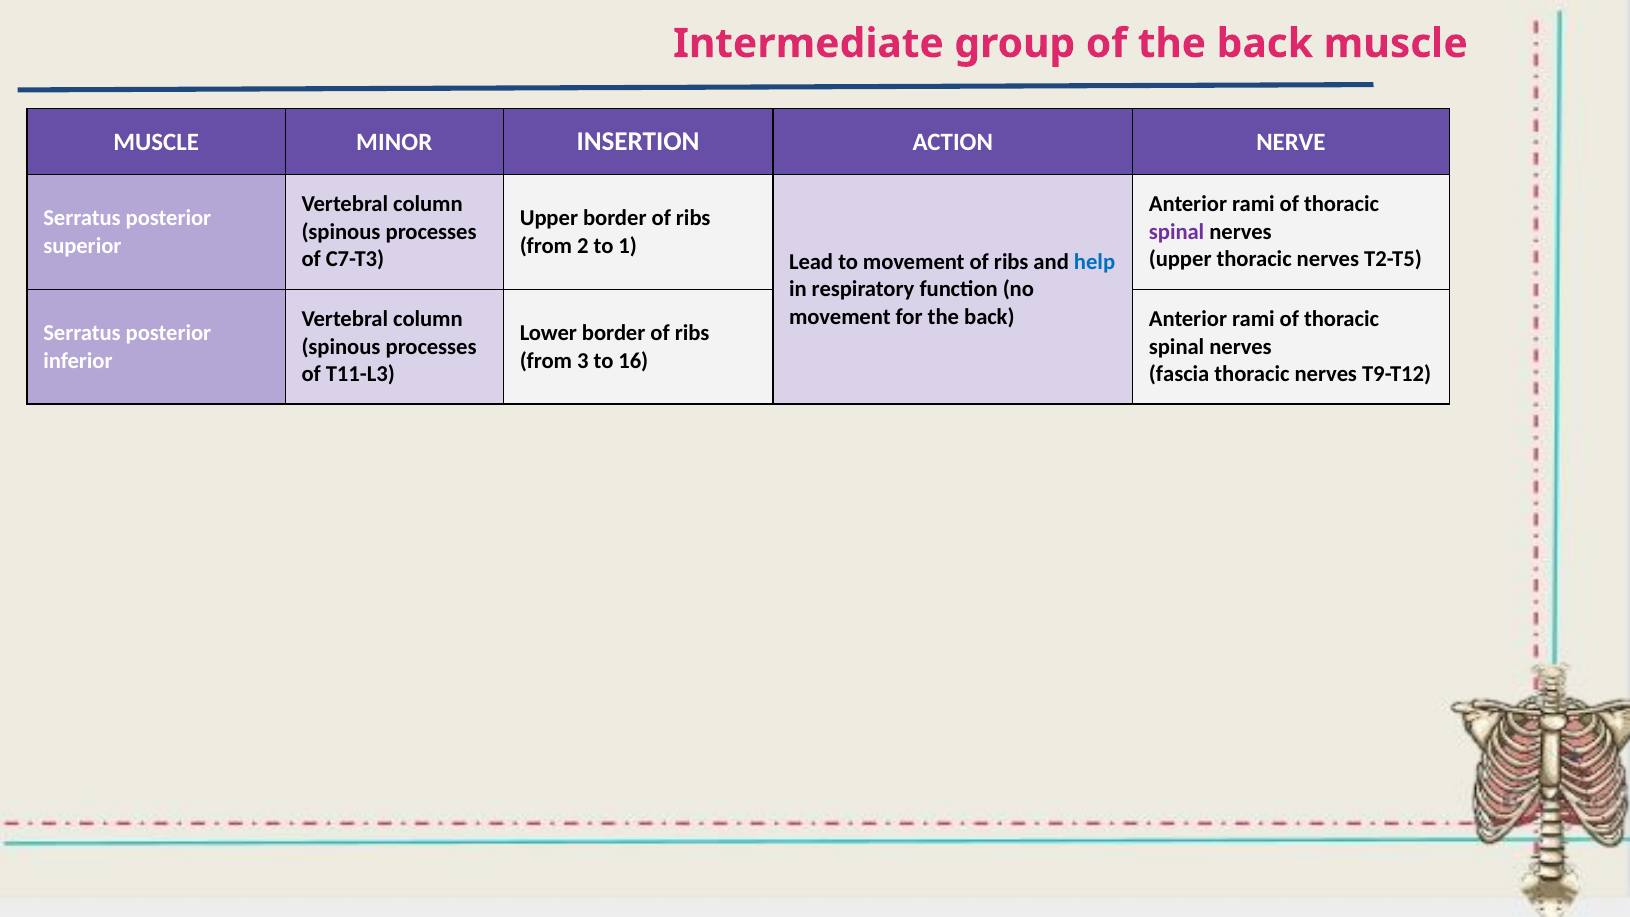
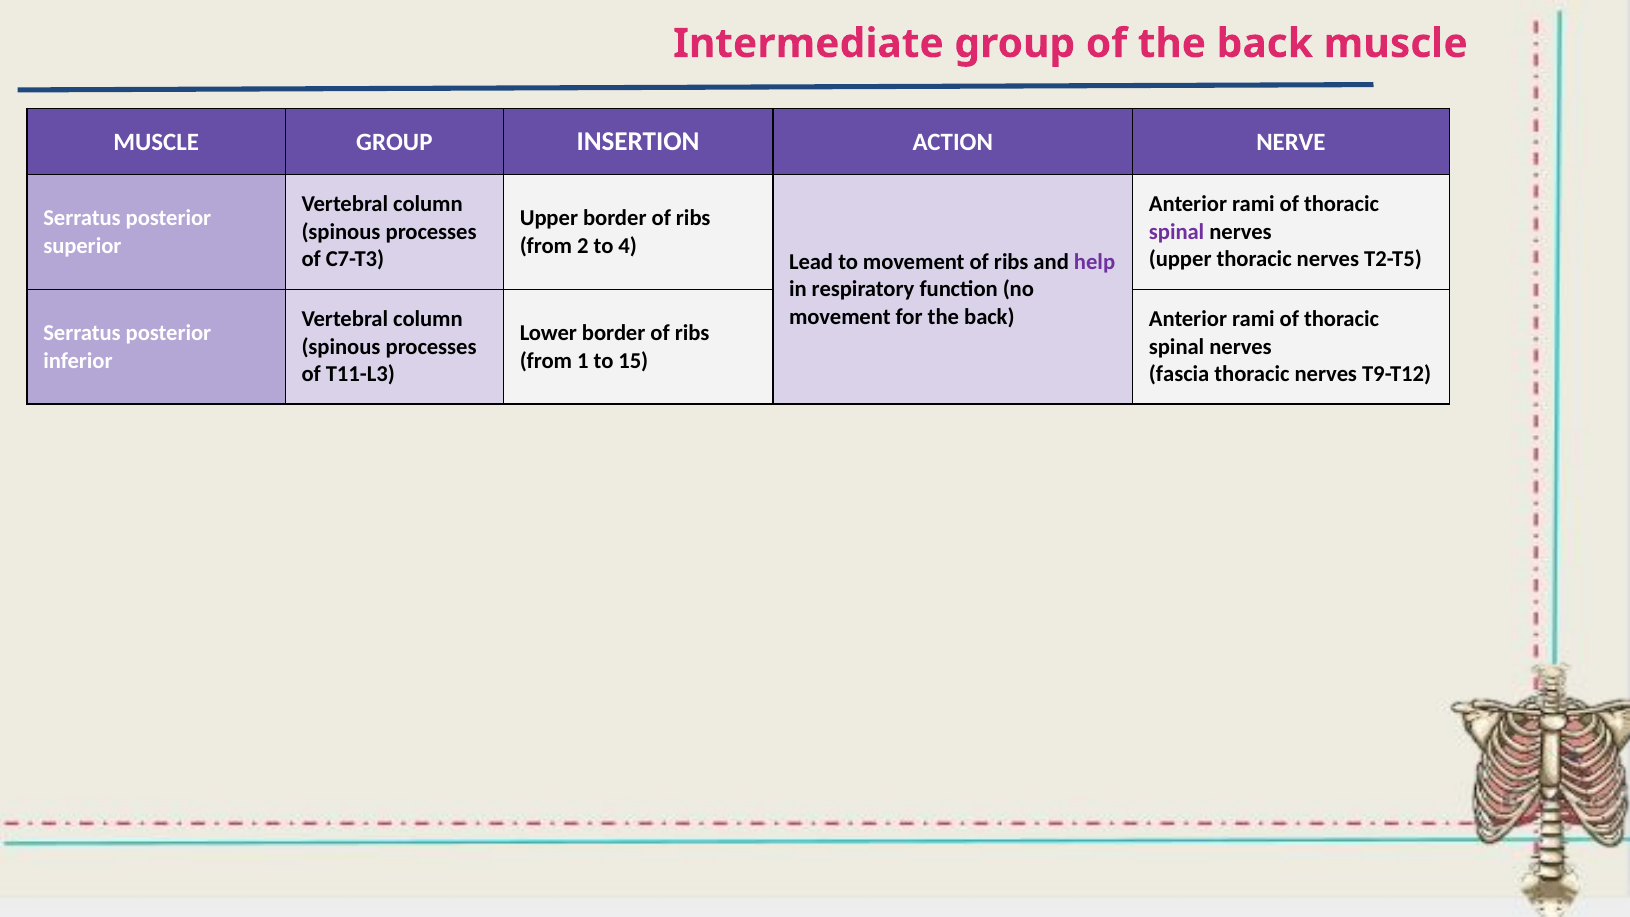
MUSCLE MINOR: MINOR -> GROUP (394, 142)
1: 1 -> 4 (628, 246)
help colour: blue -> purple (1095, 262)
3: 3 -> 1 (583, 361)
16: 16 -> 15 (633, 361)
